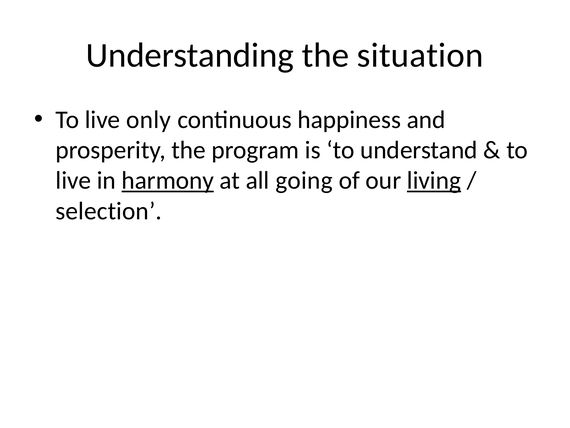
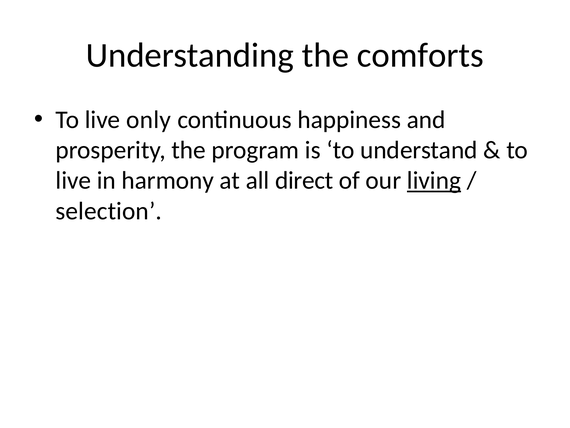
situation: situation -> comforts (420, 55)
harmony underline: present -> none (168, 180)
going: going -> direct (304, 180)
